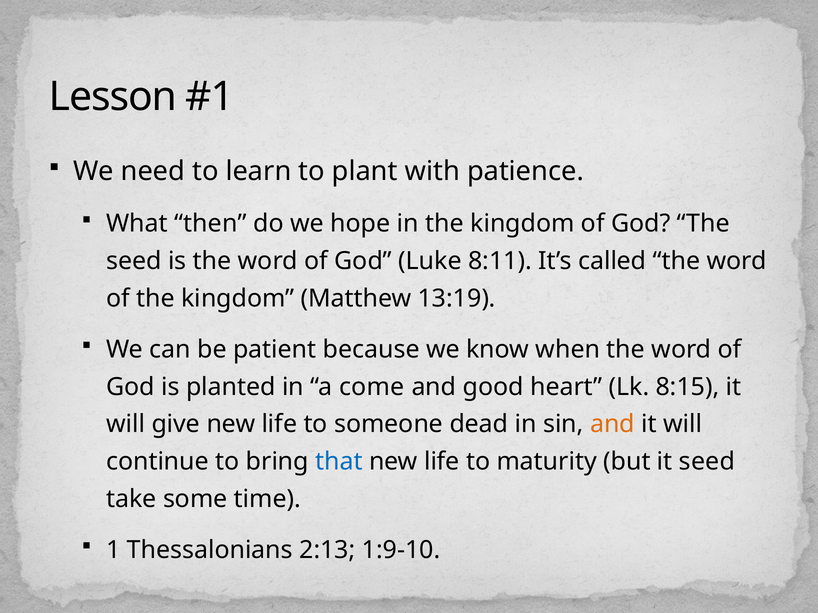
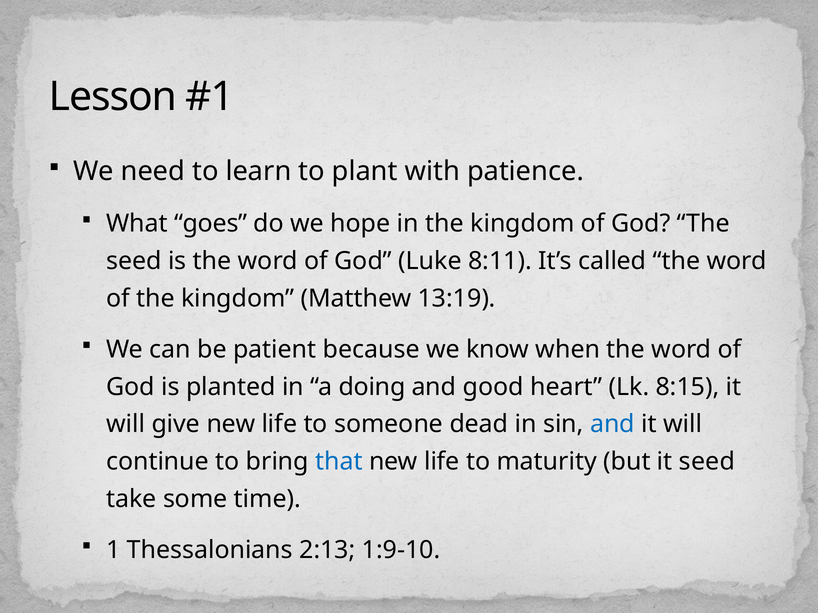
then: then -> goes (211, 224)
come: come -> doing (372, 387)
and colour: orange -> blue (612, 425)
